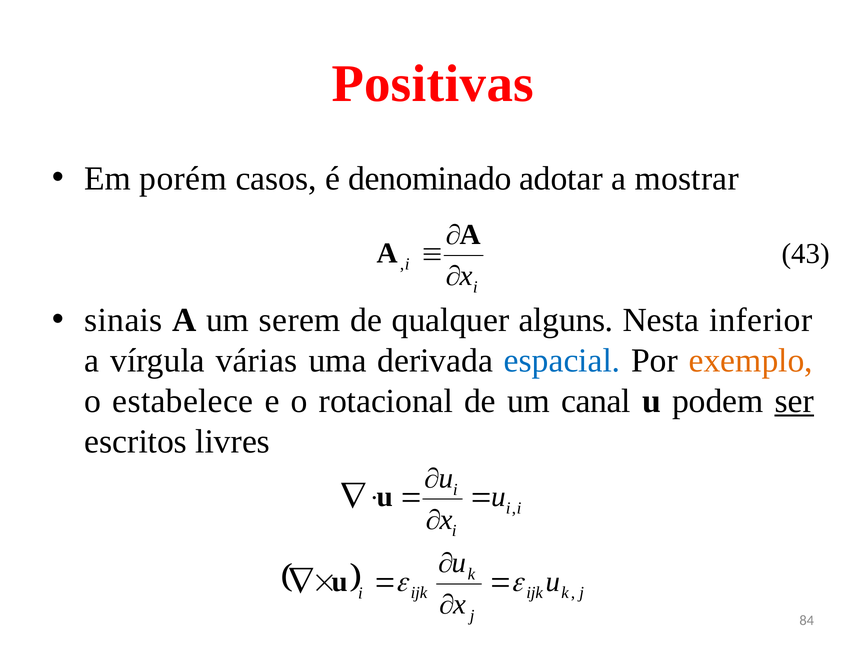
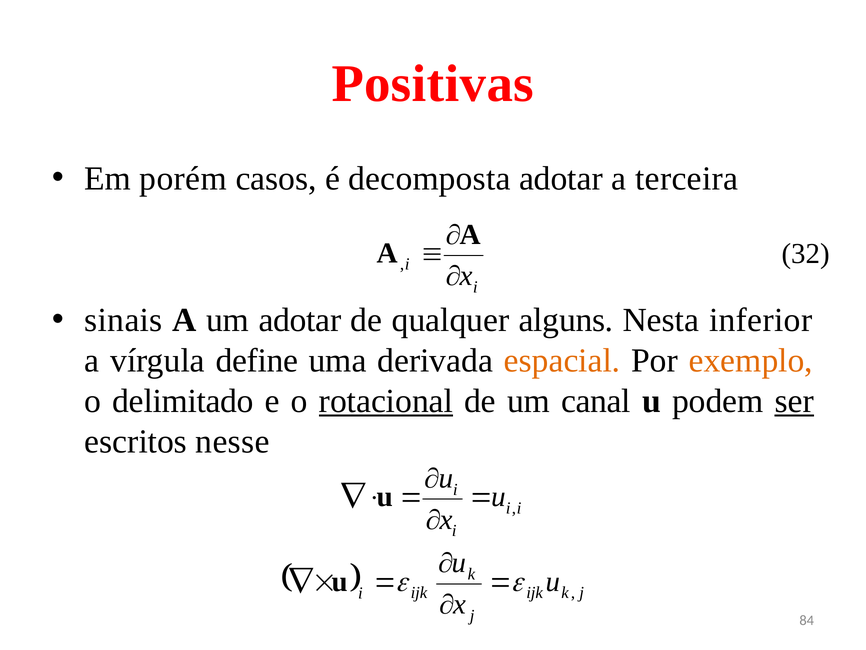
denominado: denominado -> decomposta (429, 178)
mostrar: mostrar -> terceira (687, 178)
43: 43 -> 32 (806, 254)
um serem: serem -> adotar (300, 320)
várias: várias -> define (257, 360)
espacial colour: blue -> orange (562, 360)
estabelece: estabelece -> delimitado (183, 401)
rotacional underline: none -> present (386, 401)
livres: livres -> nesse (233, 441)
